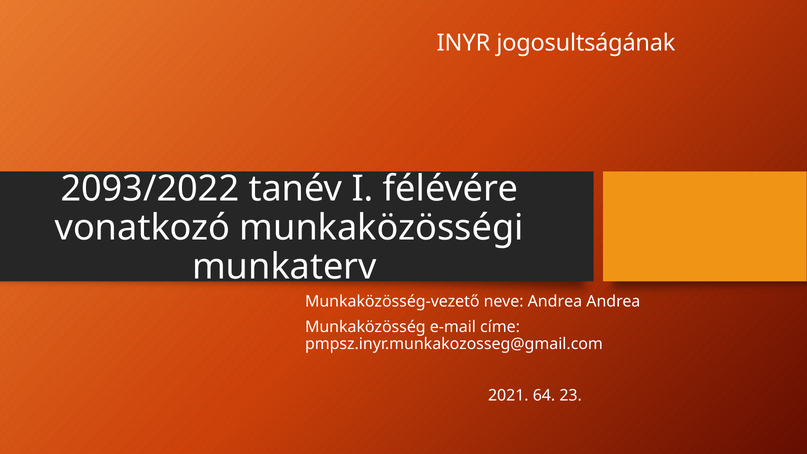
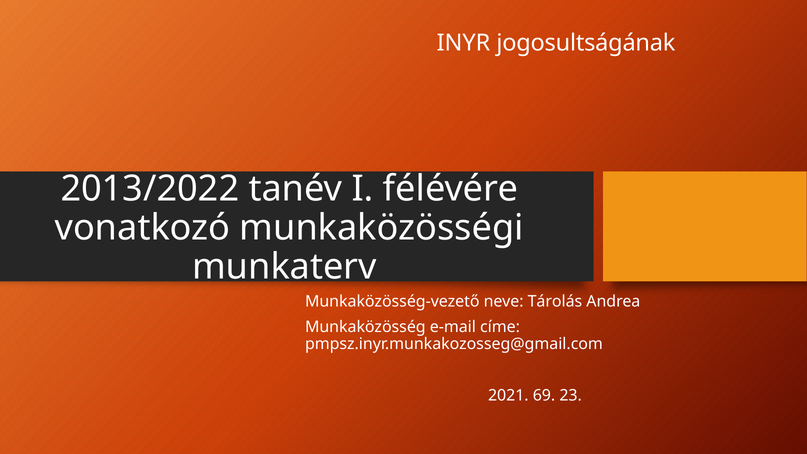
2093/2022: 2093/2022 -> 2013/2022 (150, 189)
neve Andrea: Andrea -> Tárolás (555, 301)
64: 64 -> 69 (544, 395)
